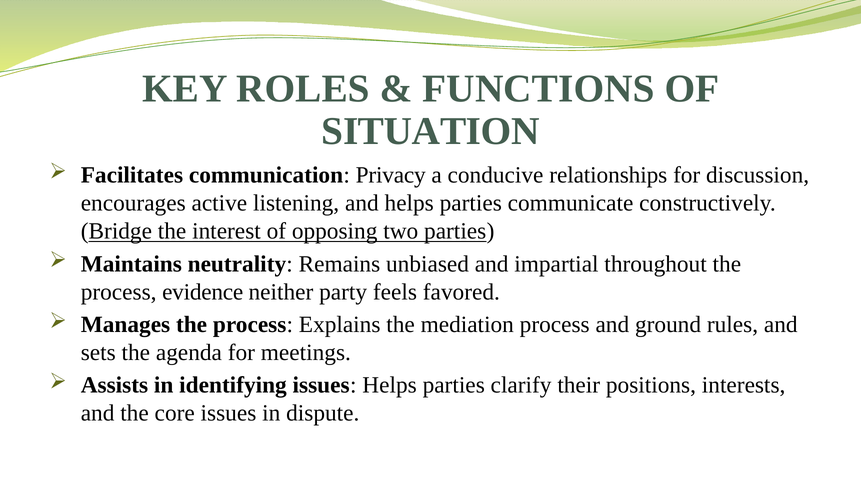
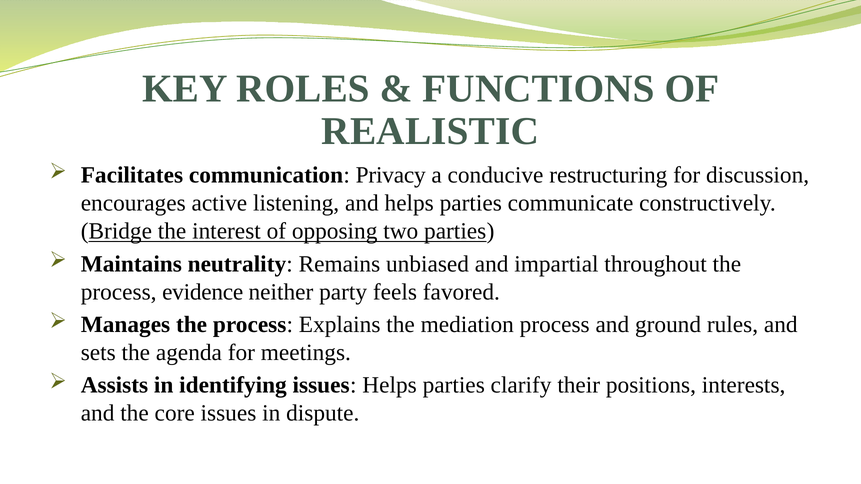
SITUATION: SITUATION -> REALISTIC (430, 132)
relationships: relationships -> restructuring (608, 175)
